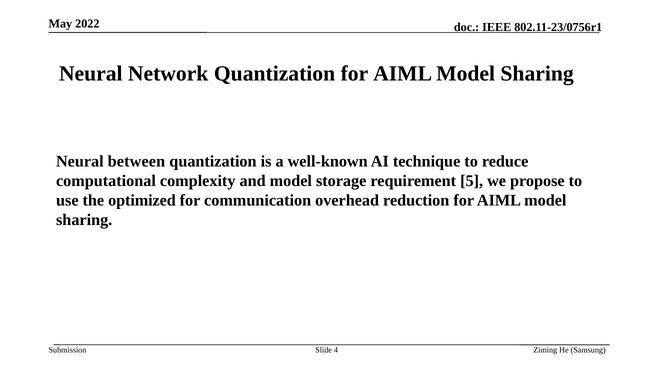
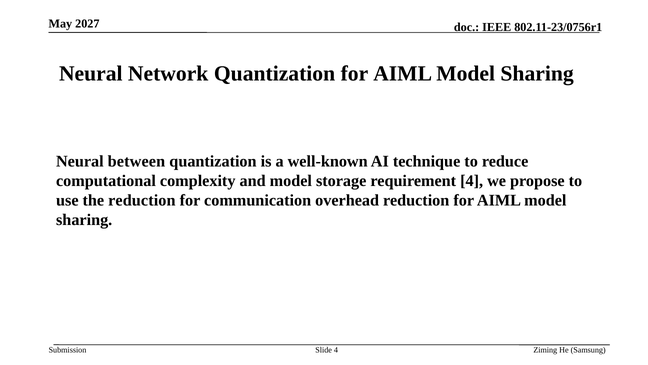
2022: 2022 -> 2027 (87, 24)
requirement 5: 5 -> 4 (472, 181)
the optimized: optimized -> reduction (142, 200)
